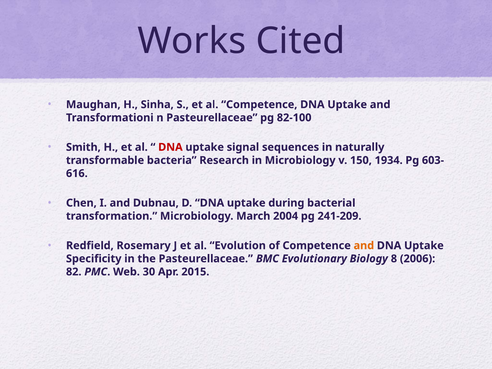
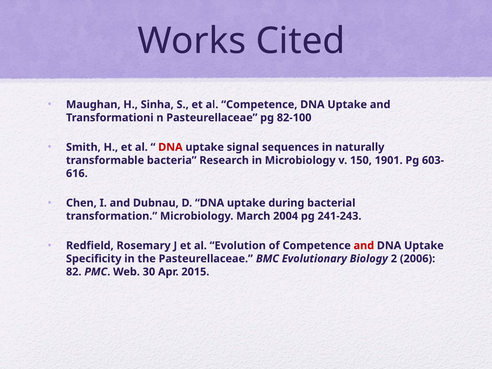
1934: 1934 -> 1901 (389, 160)
241-209: 241-209 -> 241-243 (340, 216)
and colour: orange -> red (364, 246)
8: 8 -> 2 (394, 259)
